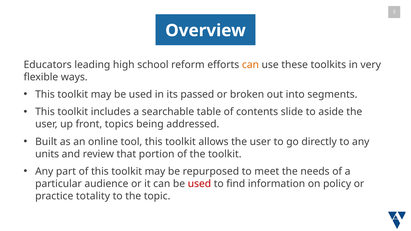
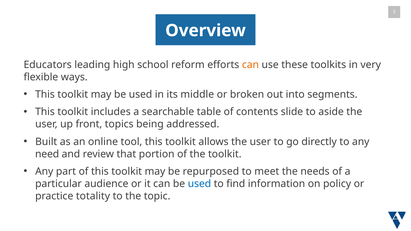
passed: passed -> middle (197, 95)
units: units -> need (47, 154)
used colour: red -> blue (199, 184)
